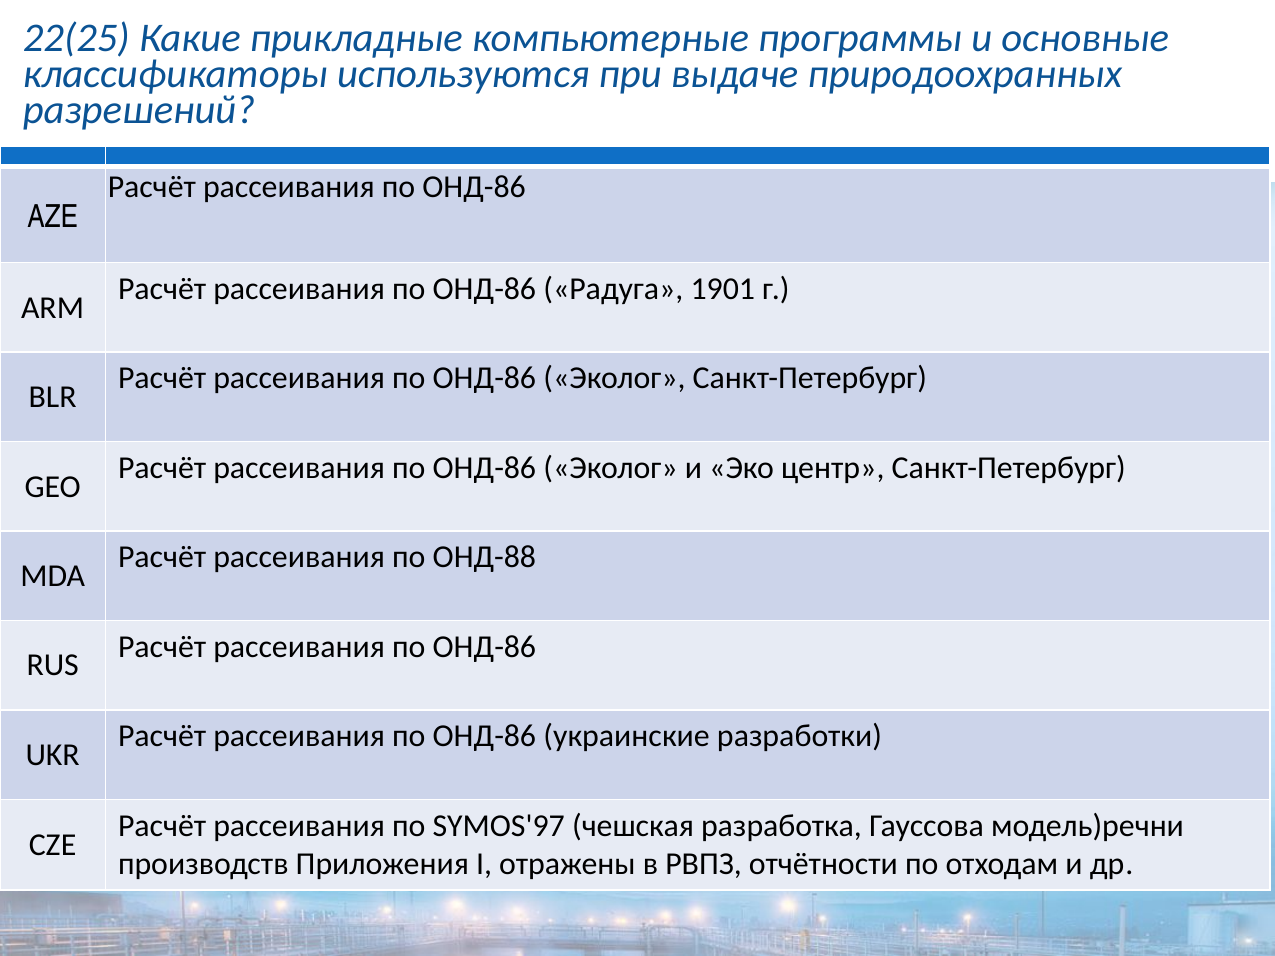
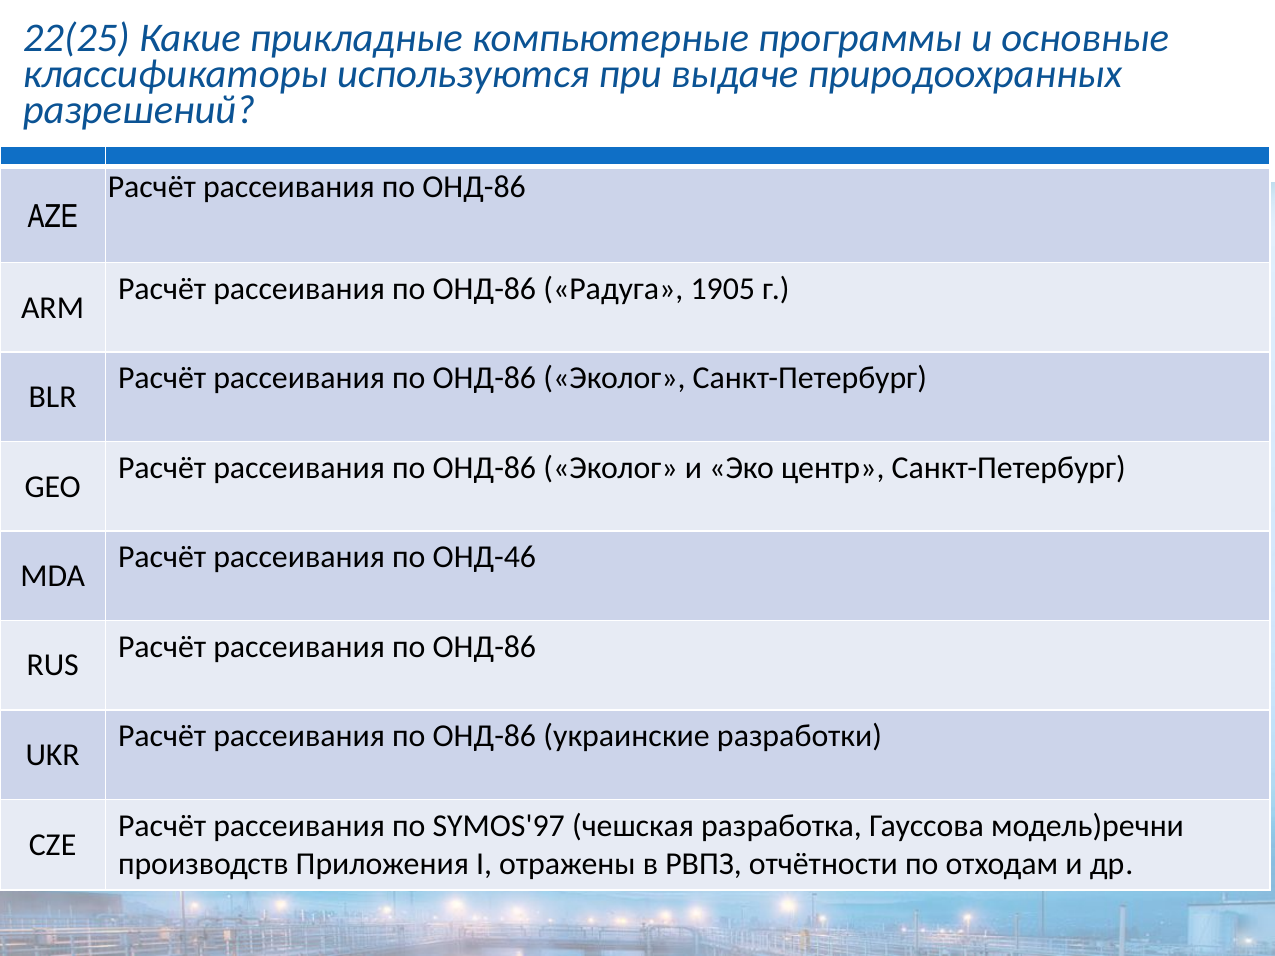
1901: 1901 -> 1905 (723, 289)
ОНД-88: ОНД-88 -> ОНД-46 (484, 557)
